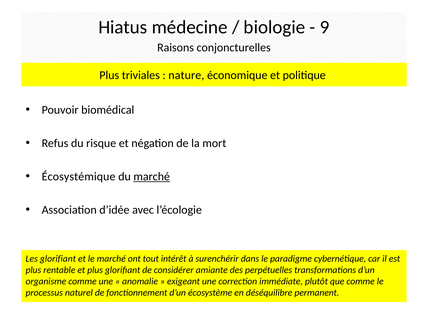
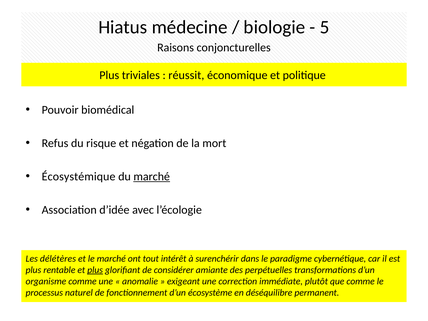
9: 9 -> 5 (324, 27)
nature: nature -> réussit (186, 75)
Les glorifiant: glorifiant -> délétères (58, 259)
plus underline: none -> present (95, 270)
